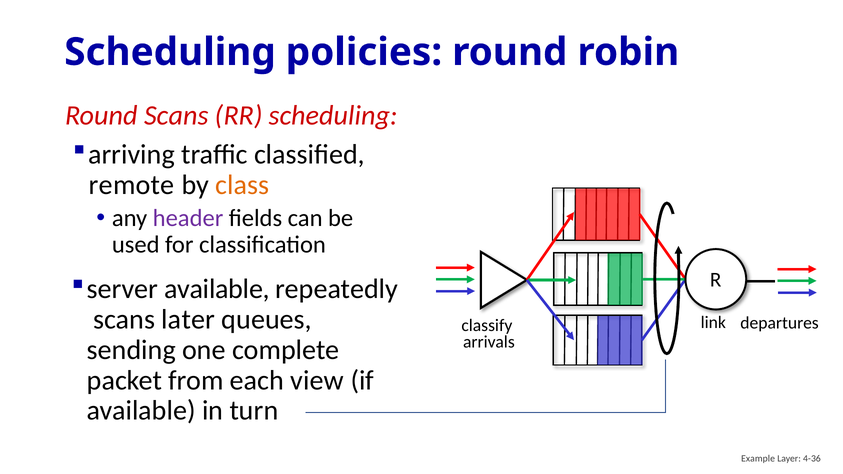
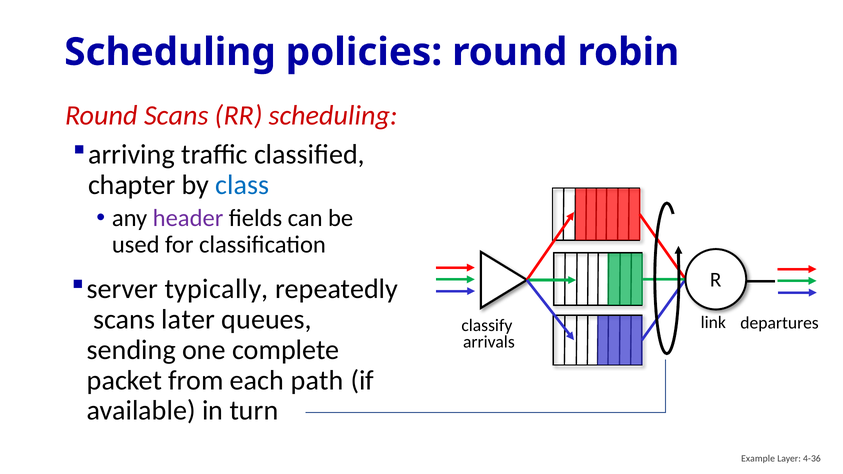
remote: remote -> chapter (132, 185)
class colour: orange -> blue (242, 185)
server available: available -> typically (217, 289)
view: view -> path (317, 380)
